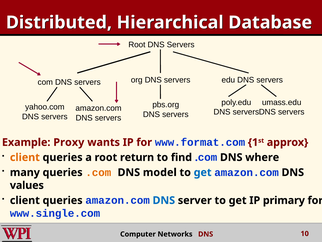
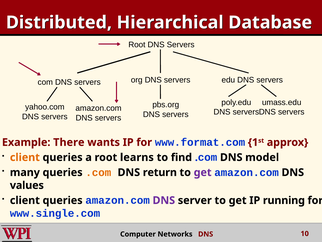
Proxy: Proxy -> There (69, 142)
return: return -> learns (137, 157)
where: where -> model (262, 157)
model: model -> return (160, 172)
get colour: blue -> purple (203, 172)
DNS colour: blue -> purple (164, 200)
primary: primary -> running (284, 200)
